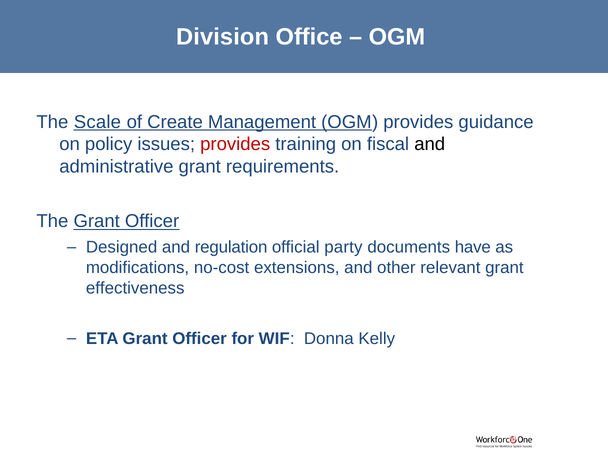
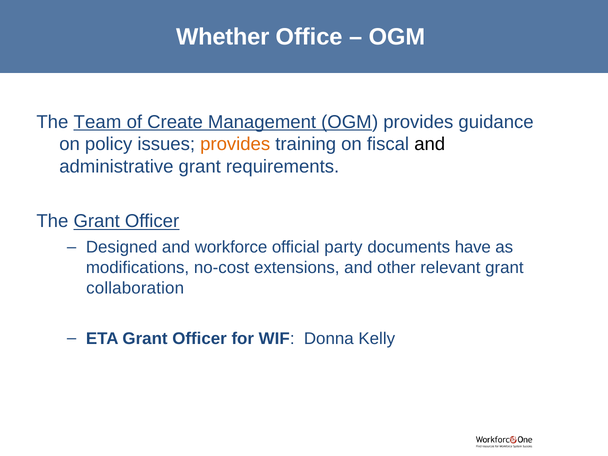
Division: Division -> Whether (223, 37)
Scale: Scale -> Team (97, 122)
provides colour: red -> orange (235, 144)
regulation: regulation -> workforce (231, 247)
effectiveness: effectiveness -> collaboration (135, 288)
